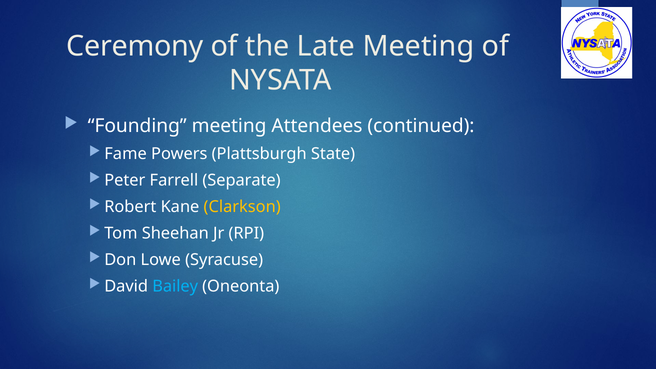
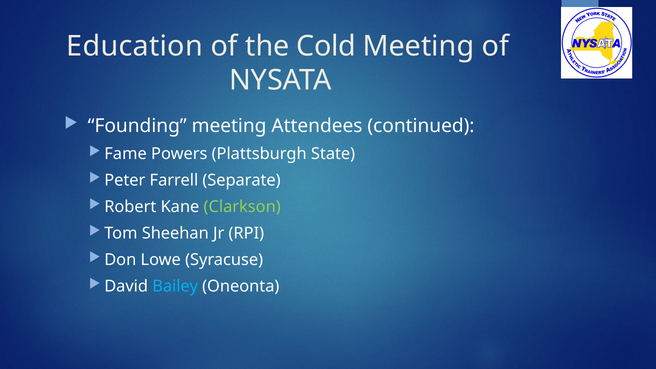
Ceremony: Ceremony -> Education (135, 46)
Late: Late -> Cold (326, 46)
Clarkson colour: yellow -> light green (242, 207)
